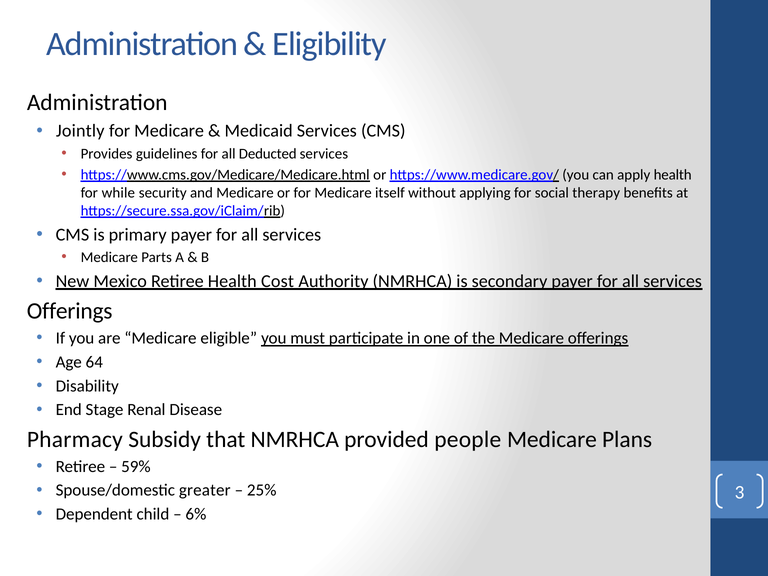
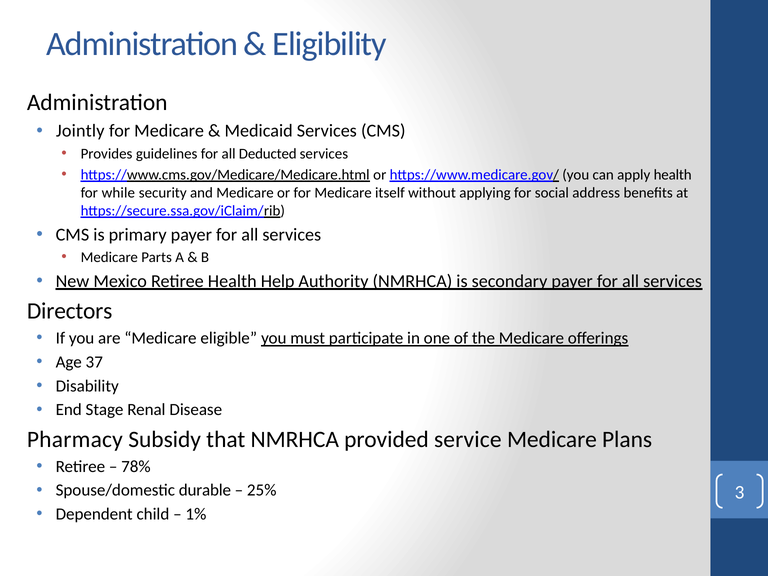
therapy: therapy -> address (596, 193)
Cost: Cost -> Help (278, 281)
Offerings: Offerings -> Directors (70, 311)
64: 64 -> 37 (94, 362)
people: people -> service (468, 439)
59%: 59% -> 78% (136, 467)
greater: greater -> durable (205, 490)
6%: 6% -> 1% (196, 514)
